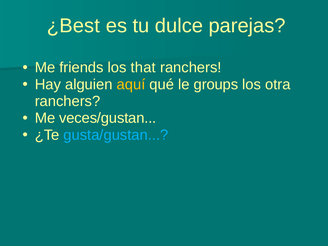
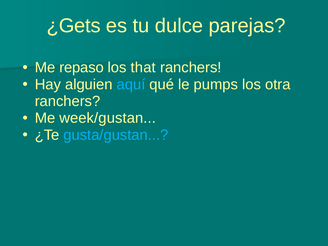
¿Best: ¿Best -> ¿Gets (74, 26)
friends: friends -> repaso (82, 68)
aquí colour: yellow -> light blue (131, 84)
groups: groups -> pumps (216, 84)
veces/gustan: veces/gustan -> week/gustan (108, 118)
